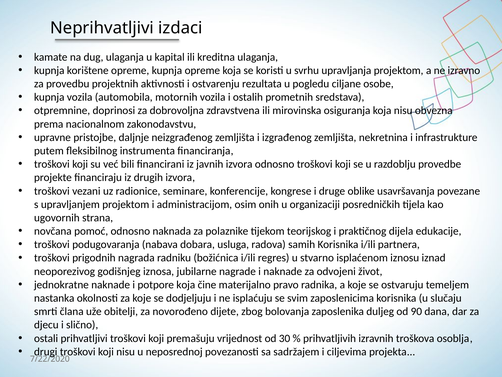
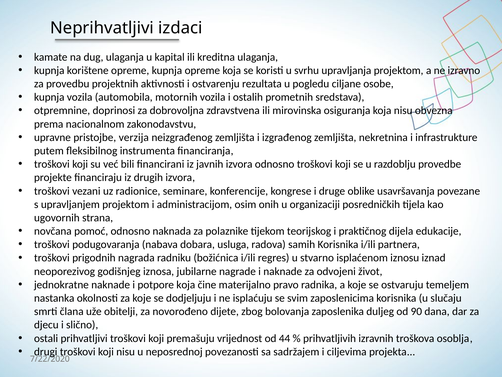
daljnje: daljnje -> verzija (134, 137)
30: 30 -> 44 (285, 338)
